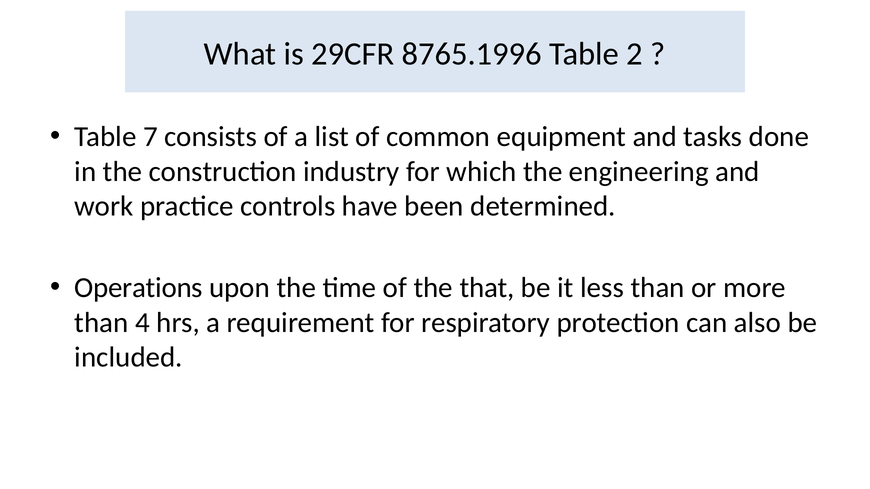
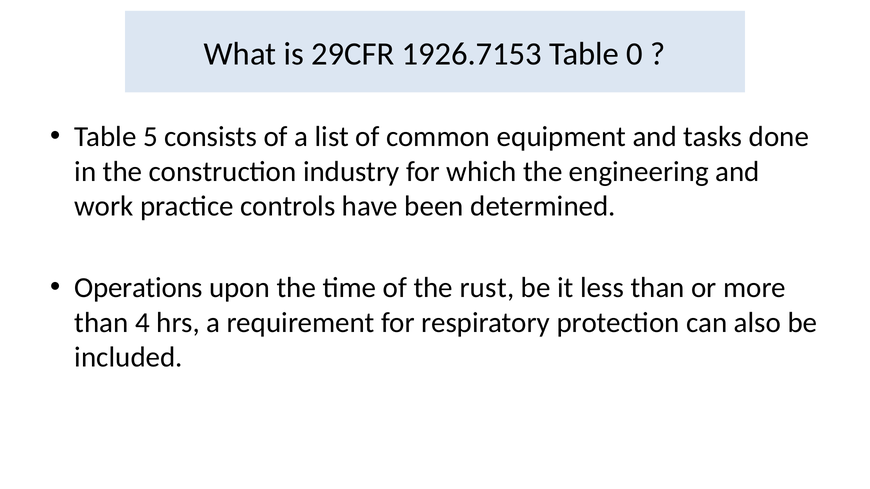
8765.1996: 8765.1996 -> 1926.7153 (472, 54)
2: 2 -> 0 (635, 54)
7: 7 -> 5 (150, 137)
that: that -> rust (487, 288)
